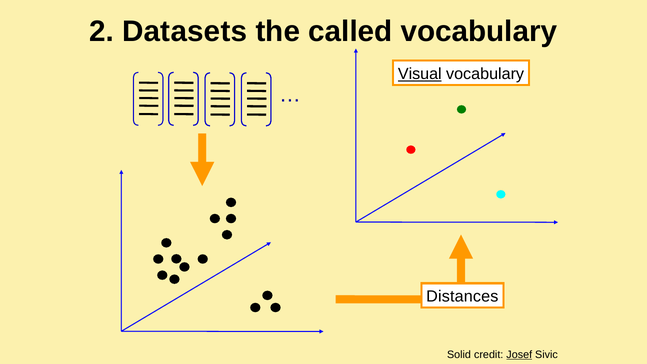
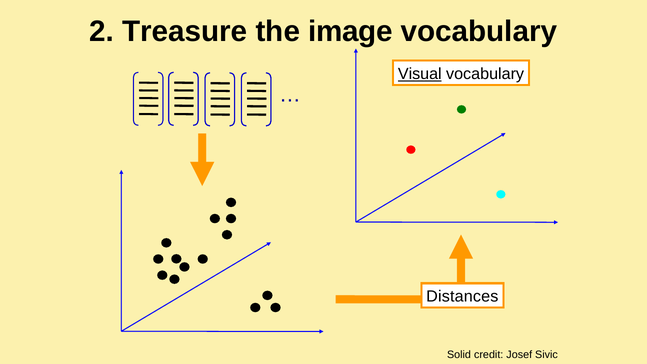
Datasets: Datasets -> Treasure (185, 32)
called: called -> image (350, 32)
Josef underline: present -> none (519, 355)
